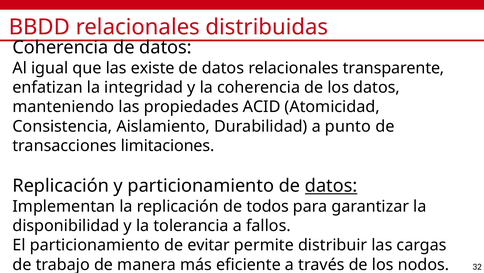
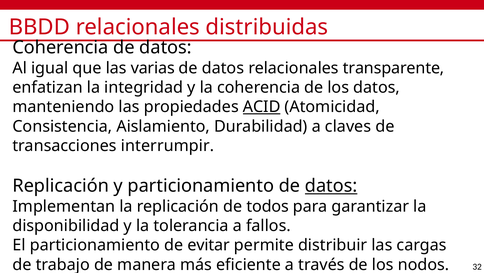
existe: existe -> varias (153, 68)
ACID underline: none -> present (262, 107)
punto: punto -> claves (348, 126)
limitaciones: limitaciones -> interrumpir (168, 145)
